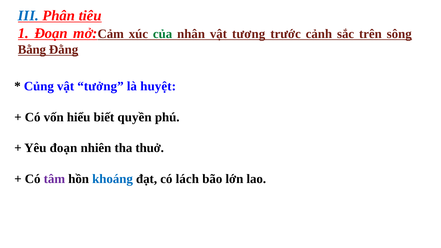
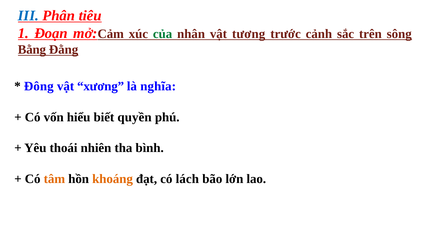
Củng: Củng -> Đông (39, 86)
tưởng: tưởng -> xương (101, 86)
huyệt: huyệt -> nghĩa (158, 86)
Yêu đoạn: đoạn -> thoái (64, 148)
thuở: thuở -> bình (150, 148)
tâm colour: purple -> orange (54, 179)
khoáng colour: blue -> orange (113, 179)
